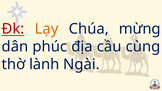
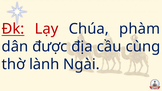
Lạy colour: orange -> red (47, 29)
mừng: mừng -> phàm (140, 29)
phúc: phúc -> được (50, 47)
